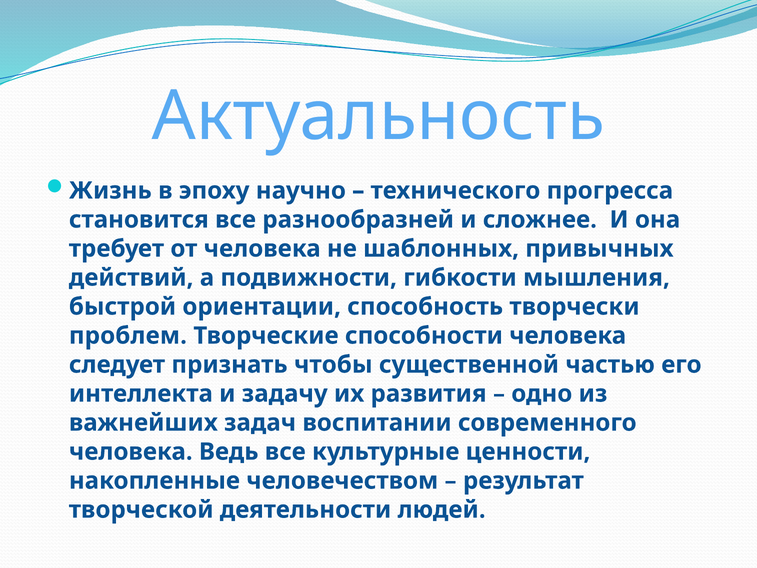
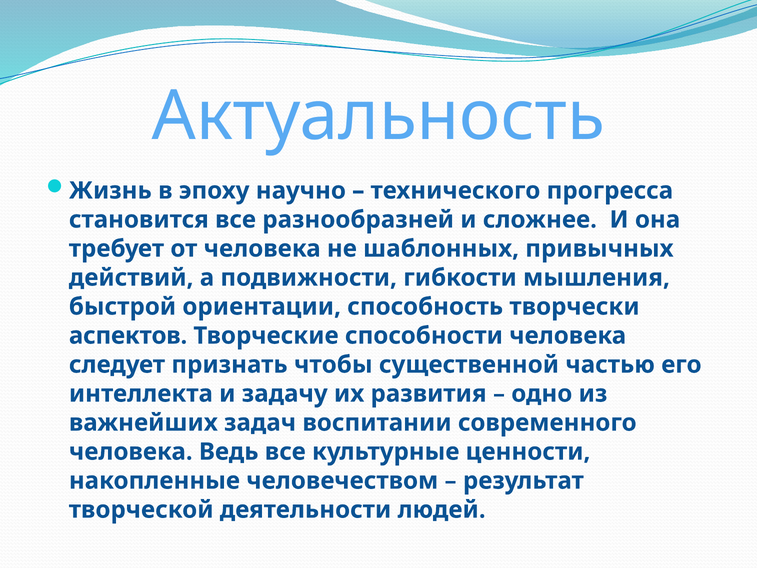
проблем: проблем -> аспектов (128, 336)
